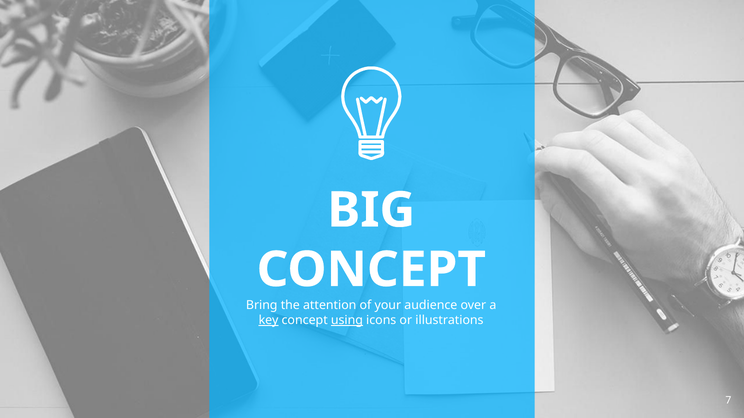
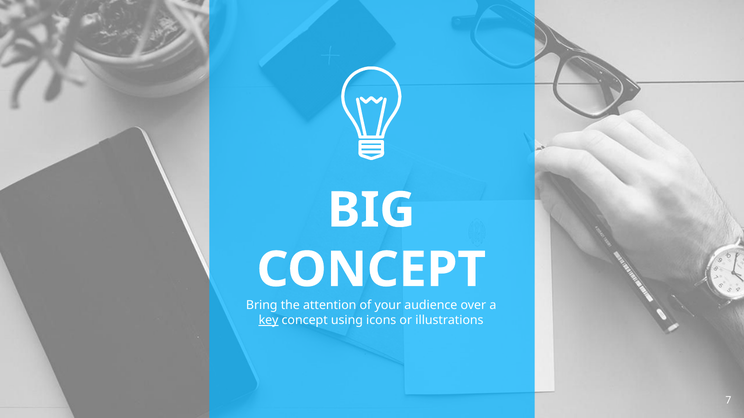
using underline: present -> none (347, 321)
